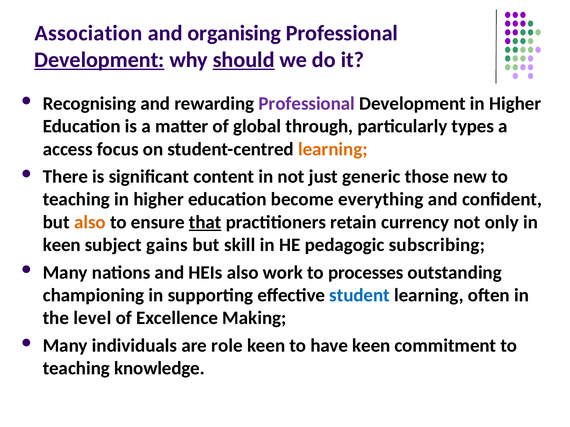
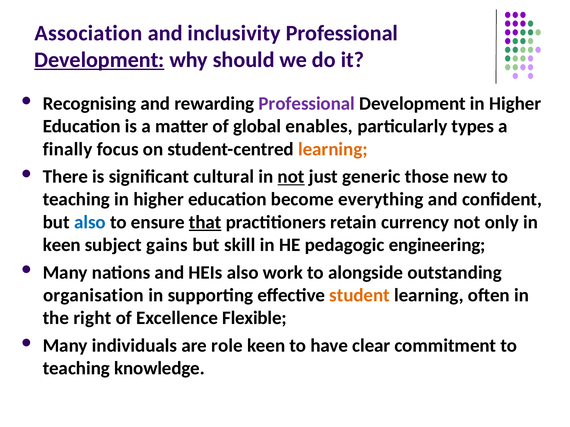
organising: organising -> inclusivity (234, 33)
should underline: present -> none (244, 60)
through: through -> enables (319, 126)
access: access -> finally (68, 149)
content: content -> cultural (224, 177)
not underline: none -> present (291, 177)
also colour: orange -> blue (90, 222)
subscribing: subscribing -> engineering (437, 245)
processes: processes -> alongside (366, 273)
championing: championing -> organisation (93, 296)
student colour: blue -> orange (360, 296)
level: level -> right (92, 318)
Making: Making -> Flexible (254, 318)
have keen: keen -> clear (371, 346)
